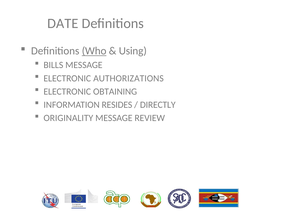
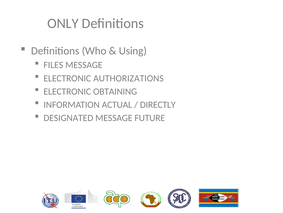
DATE: DATE -> ONLY (63, 23)
Who underline: present -> none (94, 51)
BILLS: BILLS -> FILES (53, 65)
RESIDES: RESIDES -> ACTUAL (117, 104)
ORIGINALITY: ORIGINALITY -> DESIGNATED (68, 118)
REVIEW: REVIEW -> FUTURE (150, 118)
